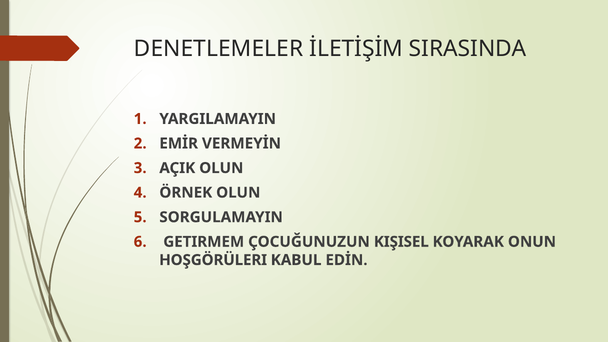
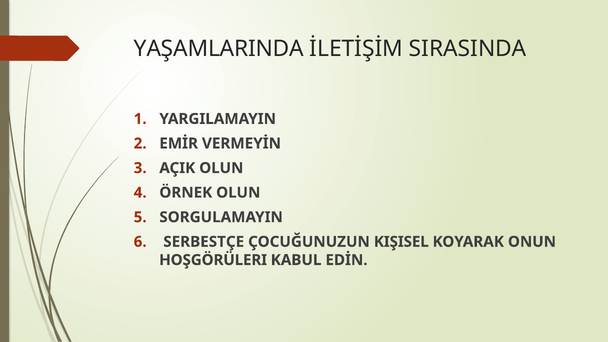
DENETLEMELER: DENETLEMELER -> YAŞAMLARINDA (219, 49)
GETIRMEM: GETIRMEM -> SERBESTÇE (204, 242)
